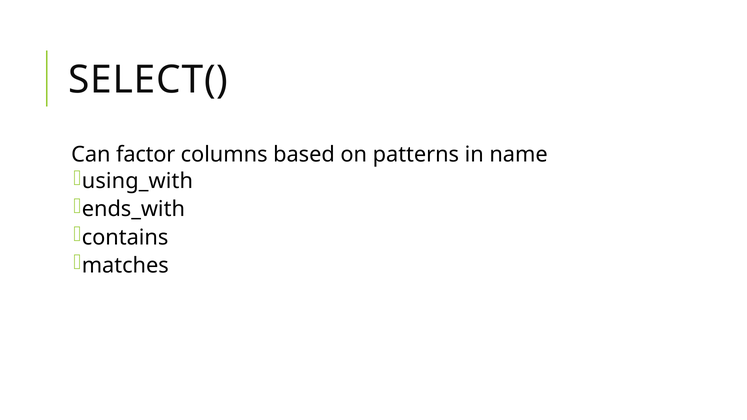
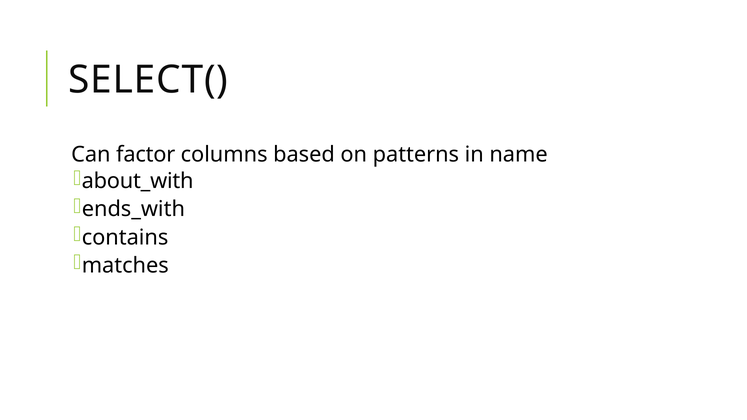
using_with: using_with -> about_with (138, 181)
